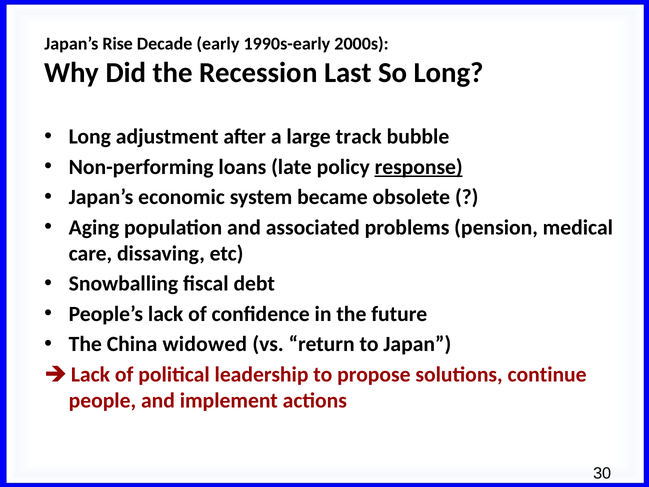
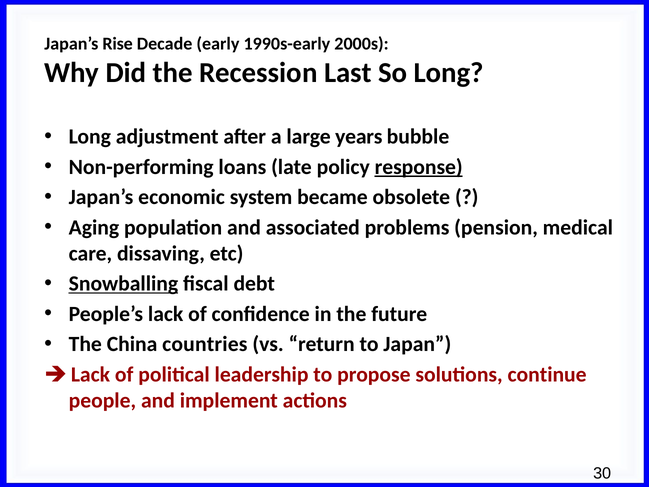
track: track -> years (359, 137)
Snowballing underline: none -> present (123, 284)
widowed: widowed -> countries (205, 344)
